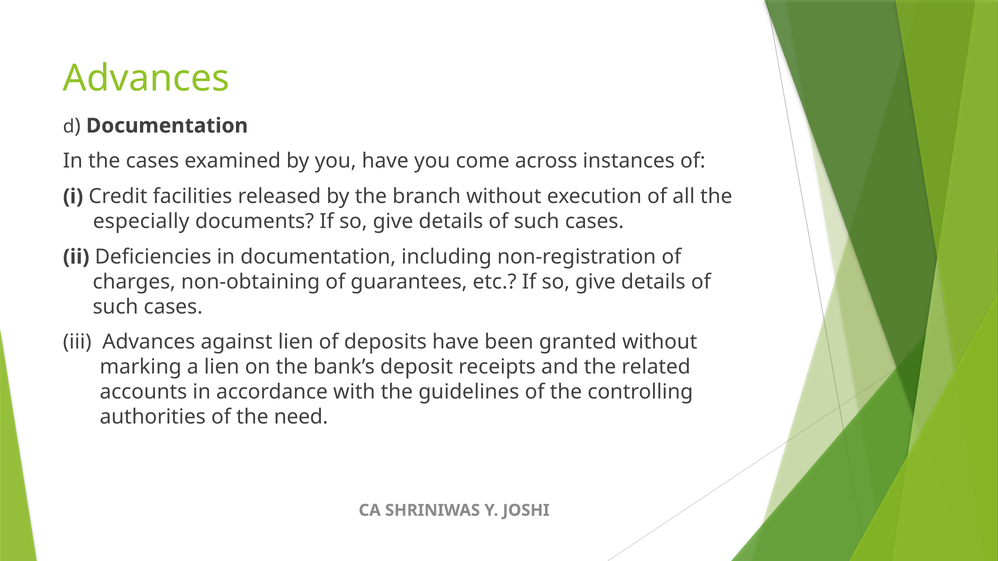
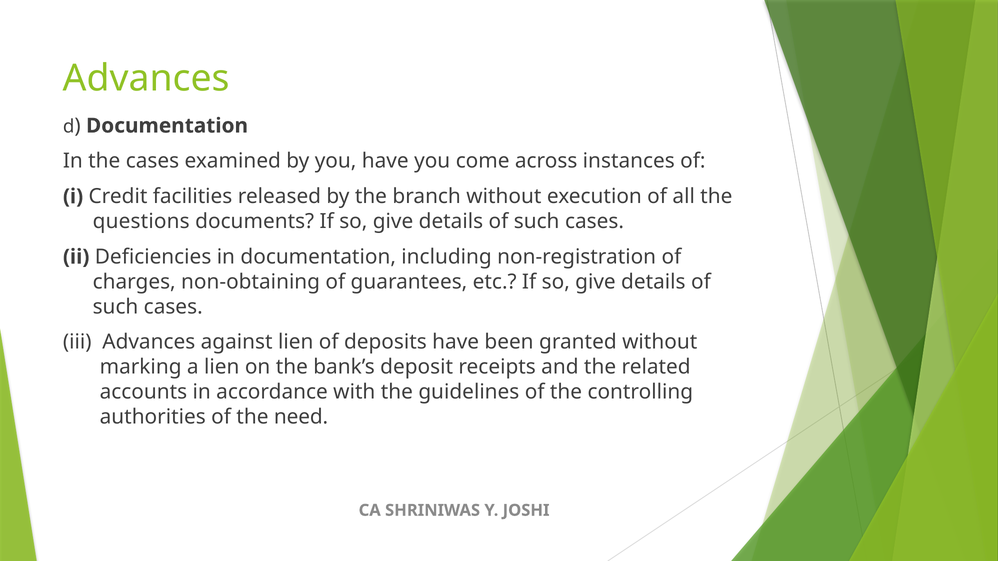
especially: especially -> questions (141, 222)
